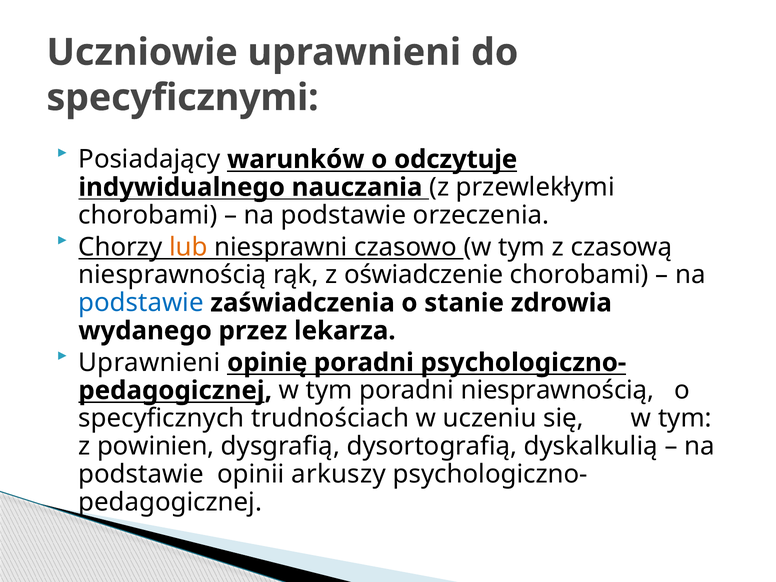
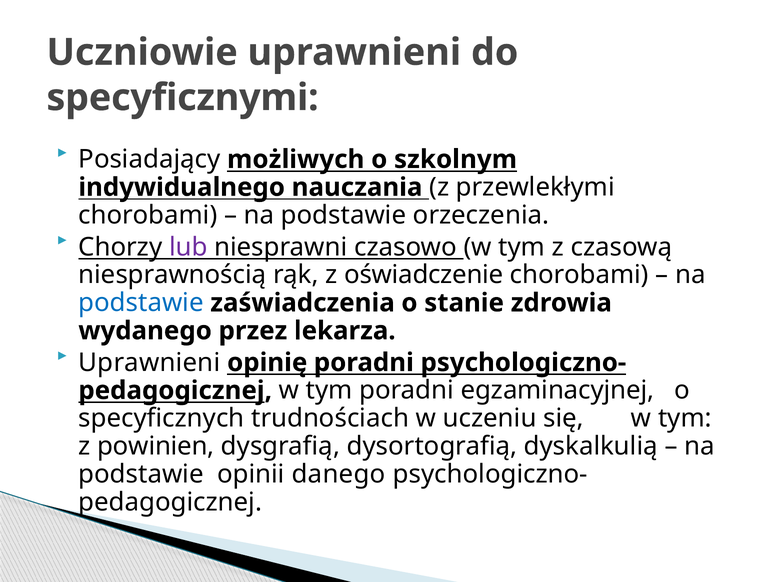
warunków: warunków -> możliwych (296, 159)
odczytuje: odczytuje -> szkolnym (456, 159)
lub colour: orange -> purple (188, 247)
poradni niesprawnością: niesprawnością -> egzaminacyjnej (557, 390)
arkuszy: arkuszy -> danego (339, 474)
